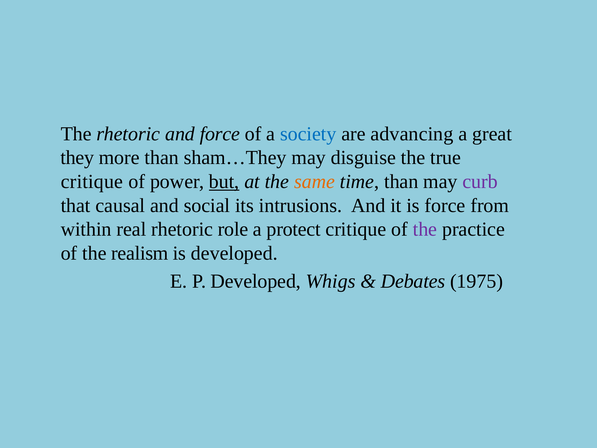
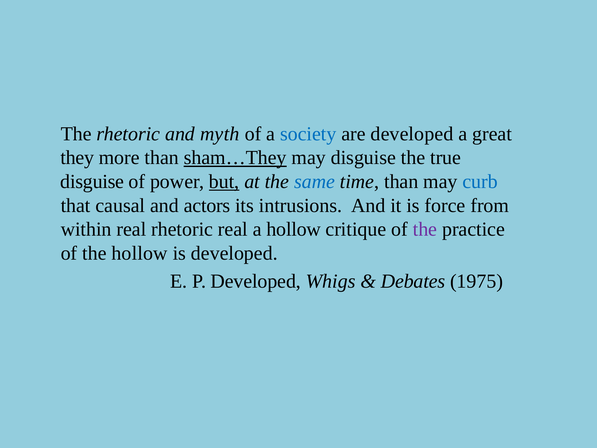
and force: force -> myth (220, 134)
are advancing: advancing -> developed (412, 134)
sham…They underline: none -> present (235, 158)
critique: critique -> disguise (92, 181)
same colour: orange -> blue (314, 181)
curb colour: purple -> blue (480, 181)
social: social -> actors (207, 205)
rhetoric role: role -> real (233, 229)
a protect: protect -> hollow (294, 229)
the realism: realism -> hollow (139, 253)
